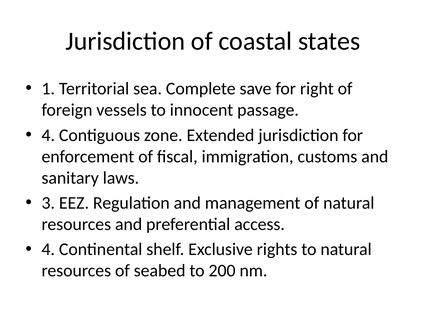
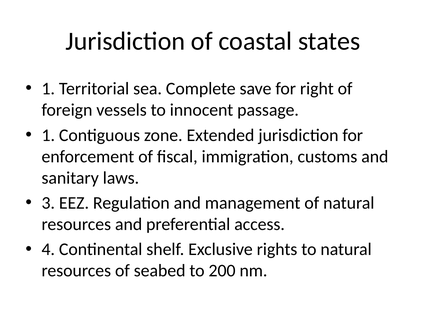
4: 4 -> 1 (48, 135)
